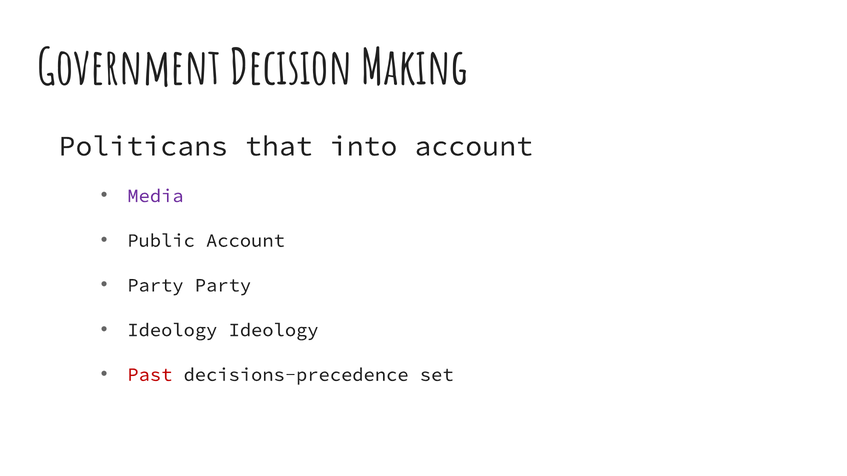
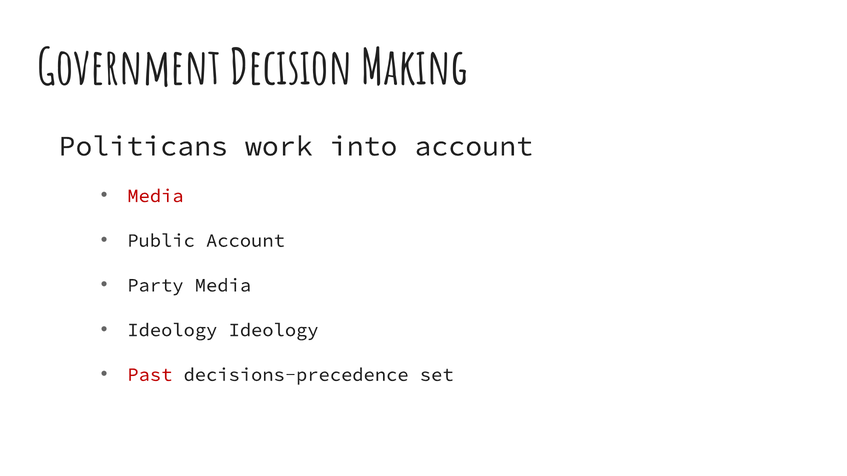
that: that -> work (279, 146)
Media colour: purple -> red (155, 196)
Party Party: Party -> Media (223, 286)
